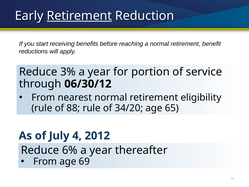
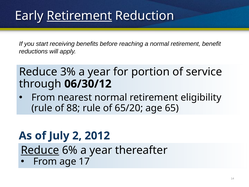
34/20: 34/20 -> 65/20 (129, 108)
4: 4 -> 2 (77, 136)
Reduce underline: none -> present (40, 150)
69: 69 -> 17 (84, 161)
